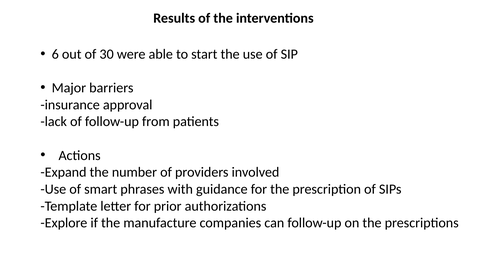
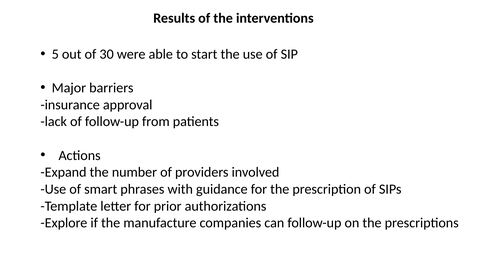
6: 6 -> 5 (55, 54)
